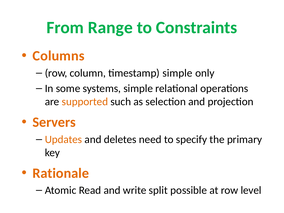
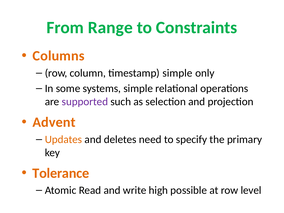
supported colour: orange -> purple (85, 102)
Servers: Servers -> Advent (54, 122)
Rationale: Rationale -> Tolerance (61, 173)
split: split -> high (158, 190)
